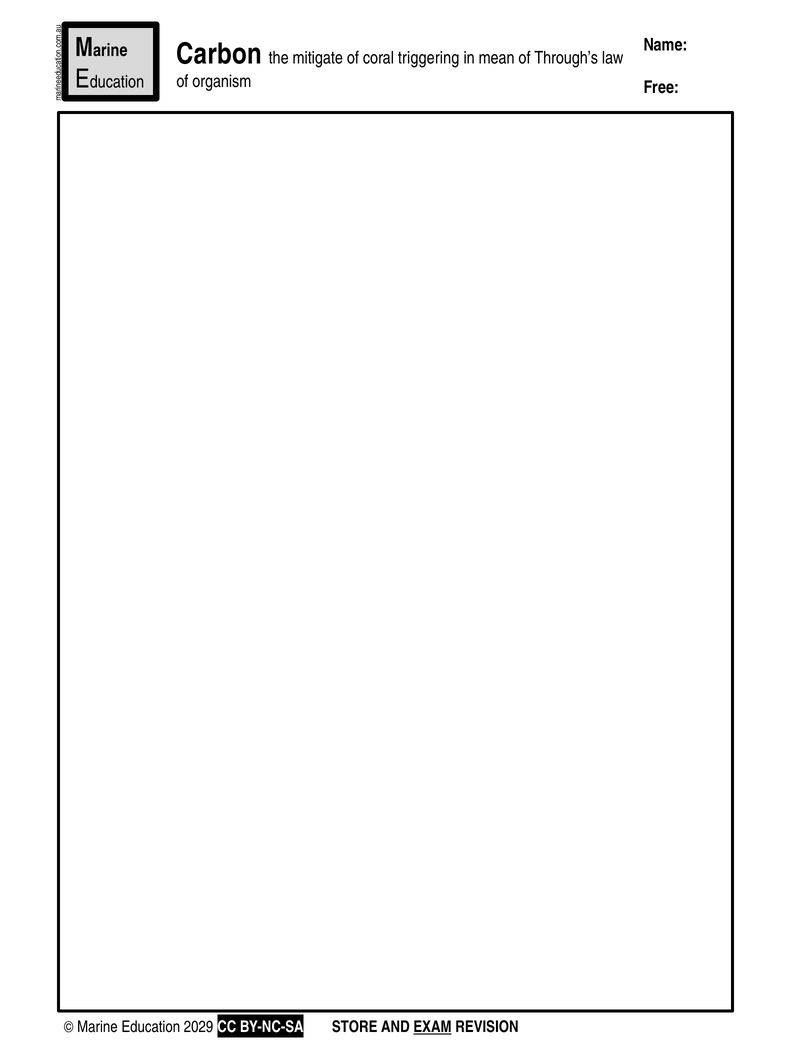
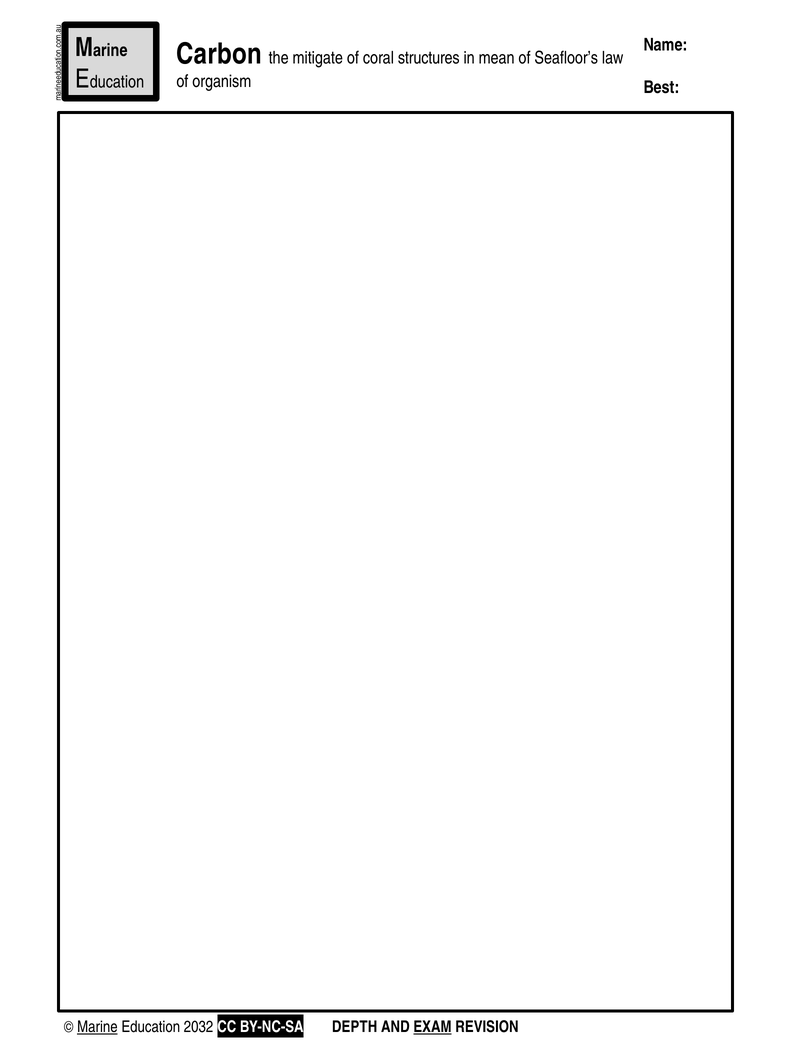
triggering: triggering -> structures (429, 58)
Through’s: Through’s -> Seafloor’s (566, 58)
Free: Free -> Best (661, 87)
Marine underline: none -> present (97, 1027)
2029: 2029 -> 2032 (199, 1027)
STORE: STORE -> DEPTH (355, 1027)
